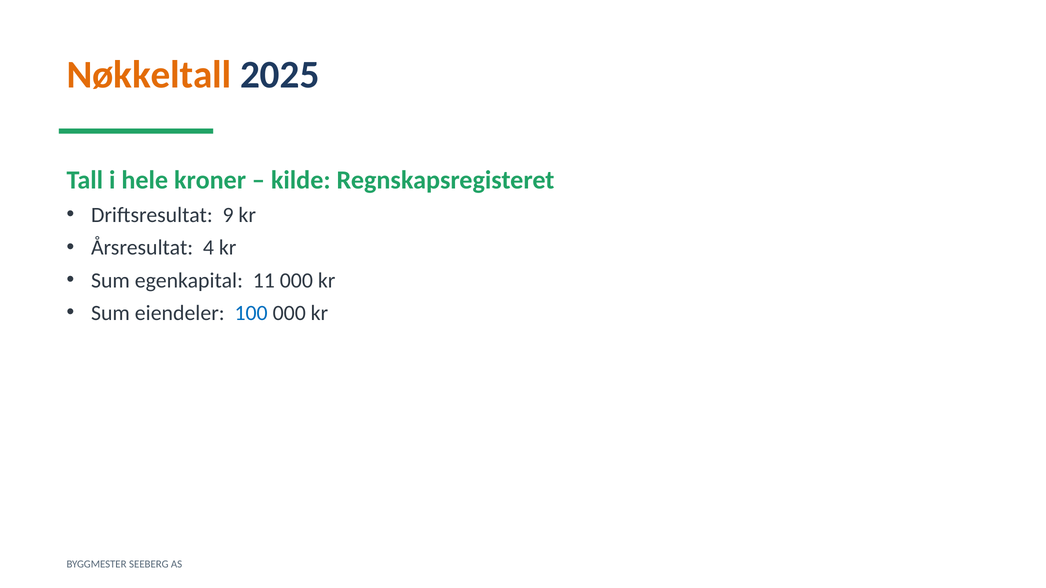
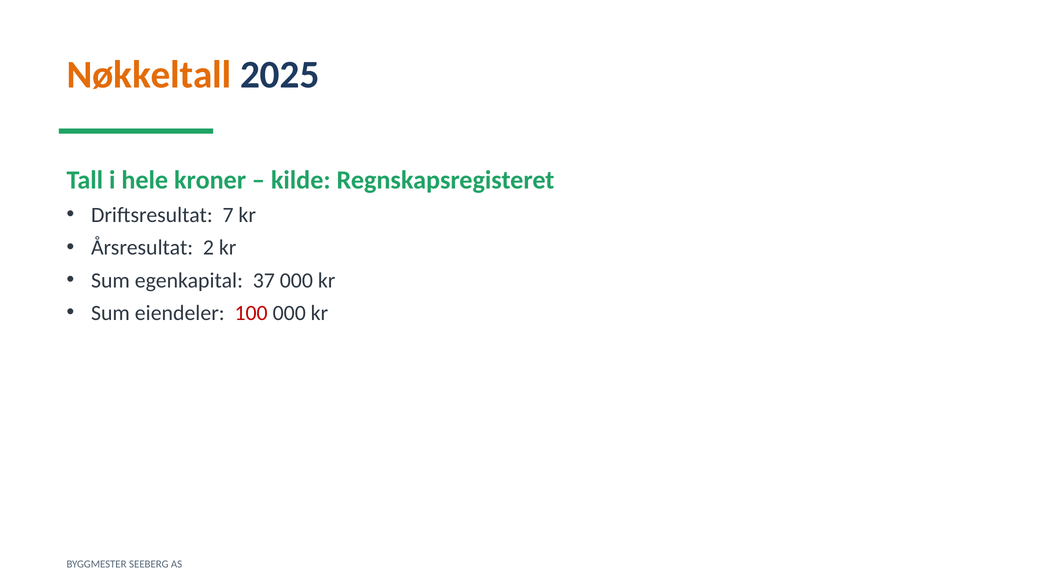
9: 9 -> 7 (228, 215)
4: 4 -> 2 (208, 248)
11: 11 -> 37 (264, 281)
100 colour: blue -> red (251, 313)
